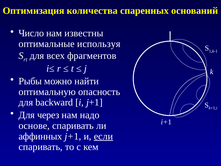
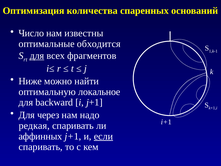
используя: используя -> обходится (99, 44)
для underline: none -> present (37, 56)
Рыбы: Рыбы -> Ниже (30, 81)
опасность: опасность -> локальное (99, 92)
основе: основе -> редкая (34, 125)
